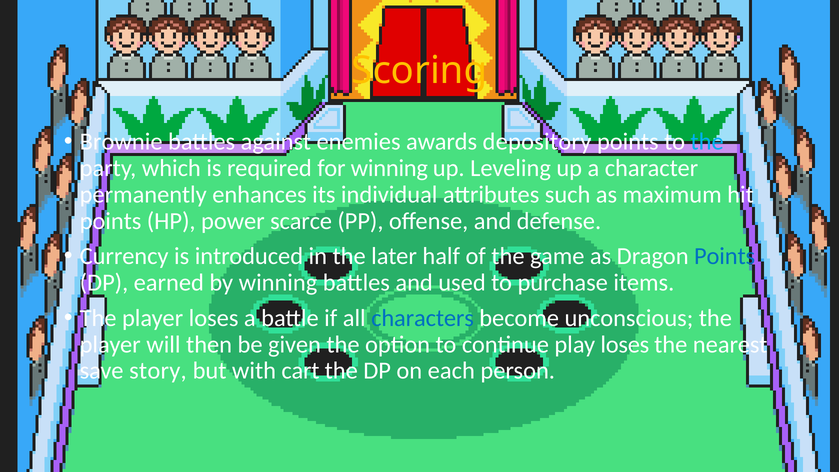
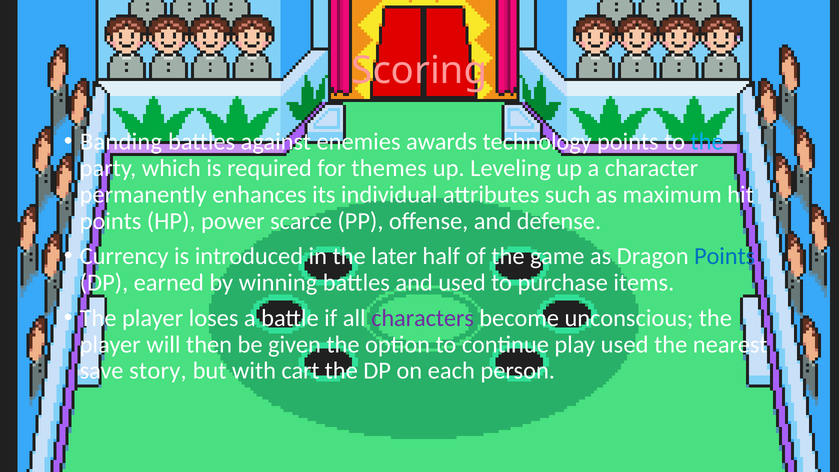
Scoring colour: yellow -> pink (419, 70)
Brownie: Brownie -> Banding (121, 142)
depository: depository -> technology (537, 142)
for winning: winning -> themes (389, 168)
characters colour: blue -> purple (423, 318)
play loses: loses -> used (625, 344)
